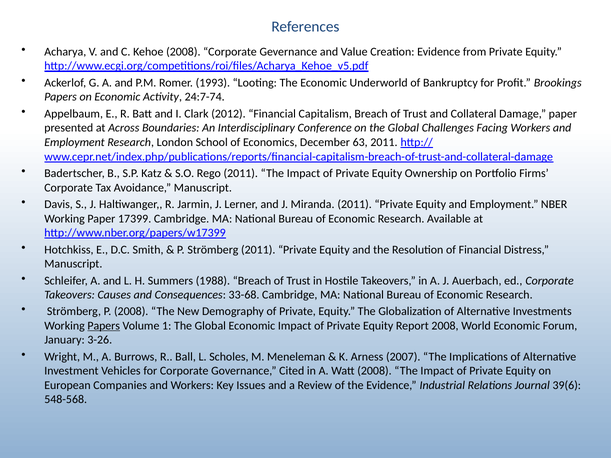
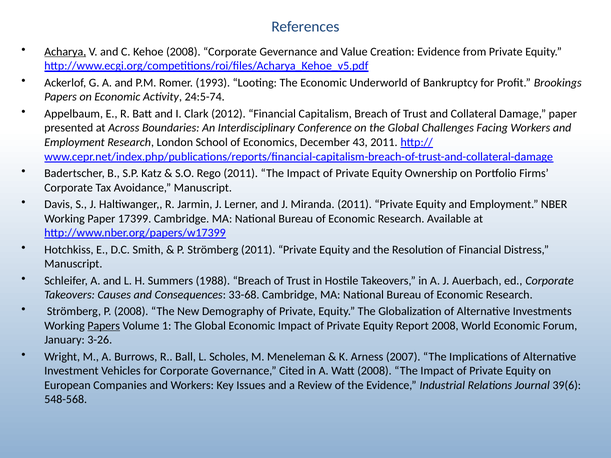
Acharya underline: none -> present (65, 52)
24:7-74: 24:7-74 -> 24:5-74 (205, 97)
63: 63 -> 43 (360, 142)
